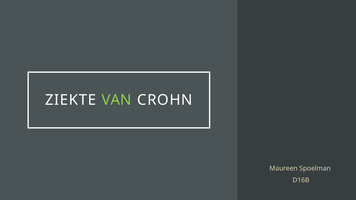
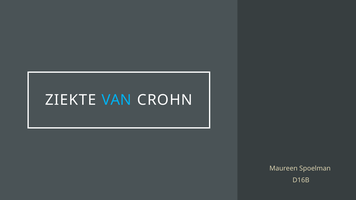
VAN colour: light green -> light blue (117, 100)
